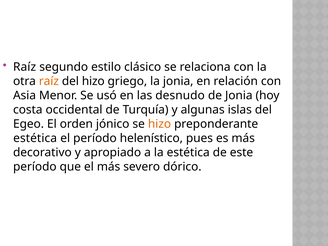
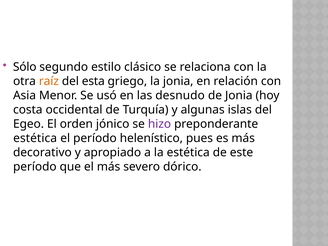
Raíz: Raíz -> Sólo (25, 67)
del hizo: hizo -> esta (93, 81)
hizo colour: orange -> purple (159, 124)
